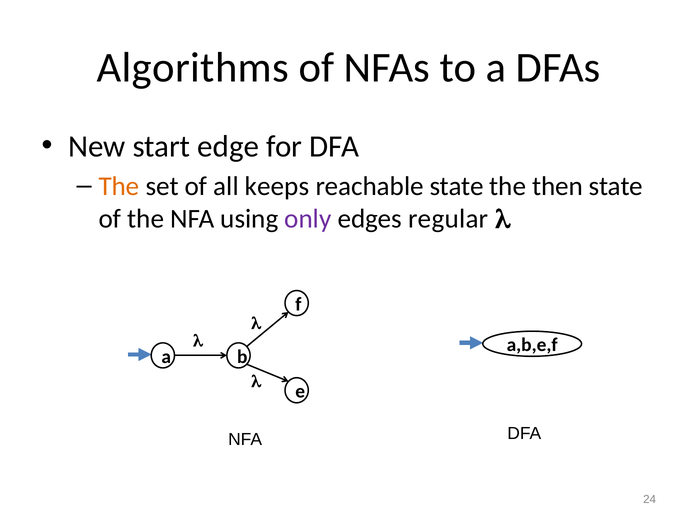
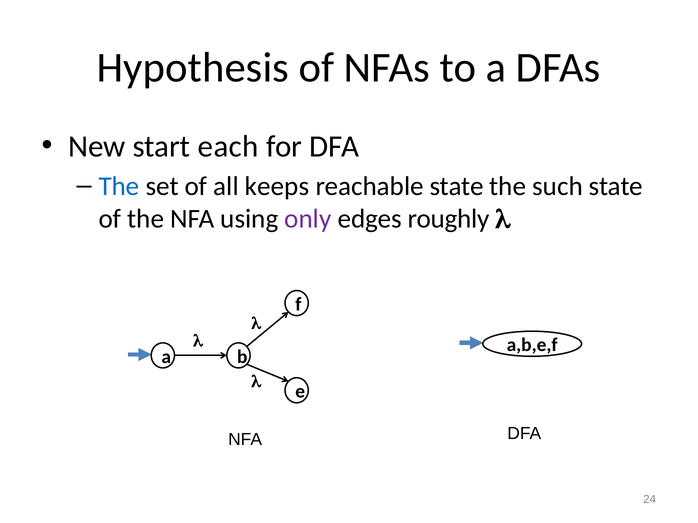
Algorithms: Algorithms -> Hypothesis (193, 68)
edge: edge -> each (228, 146)
The colour: orange -> blue (119, 186)
then: then -> such (557, 186)
regular: regular -> roughly (449, 219)
